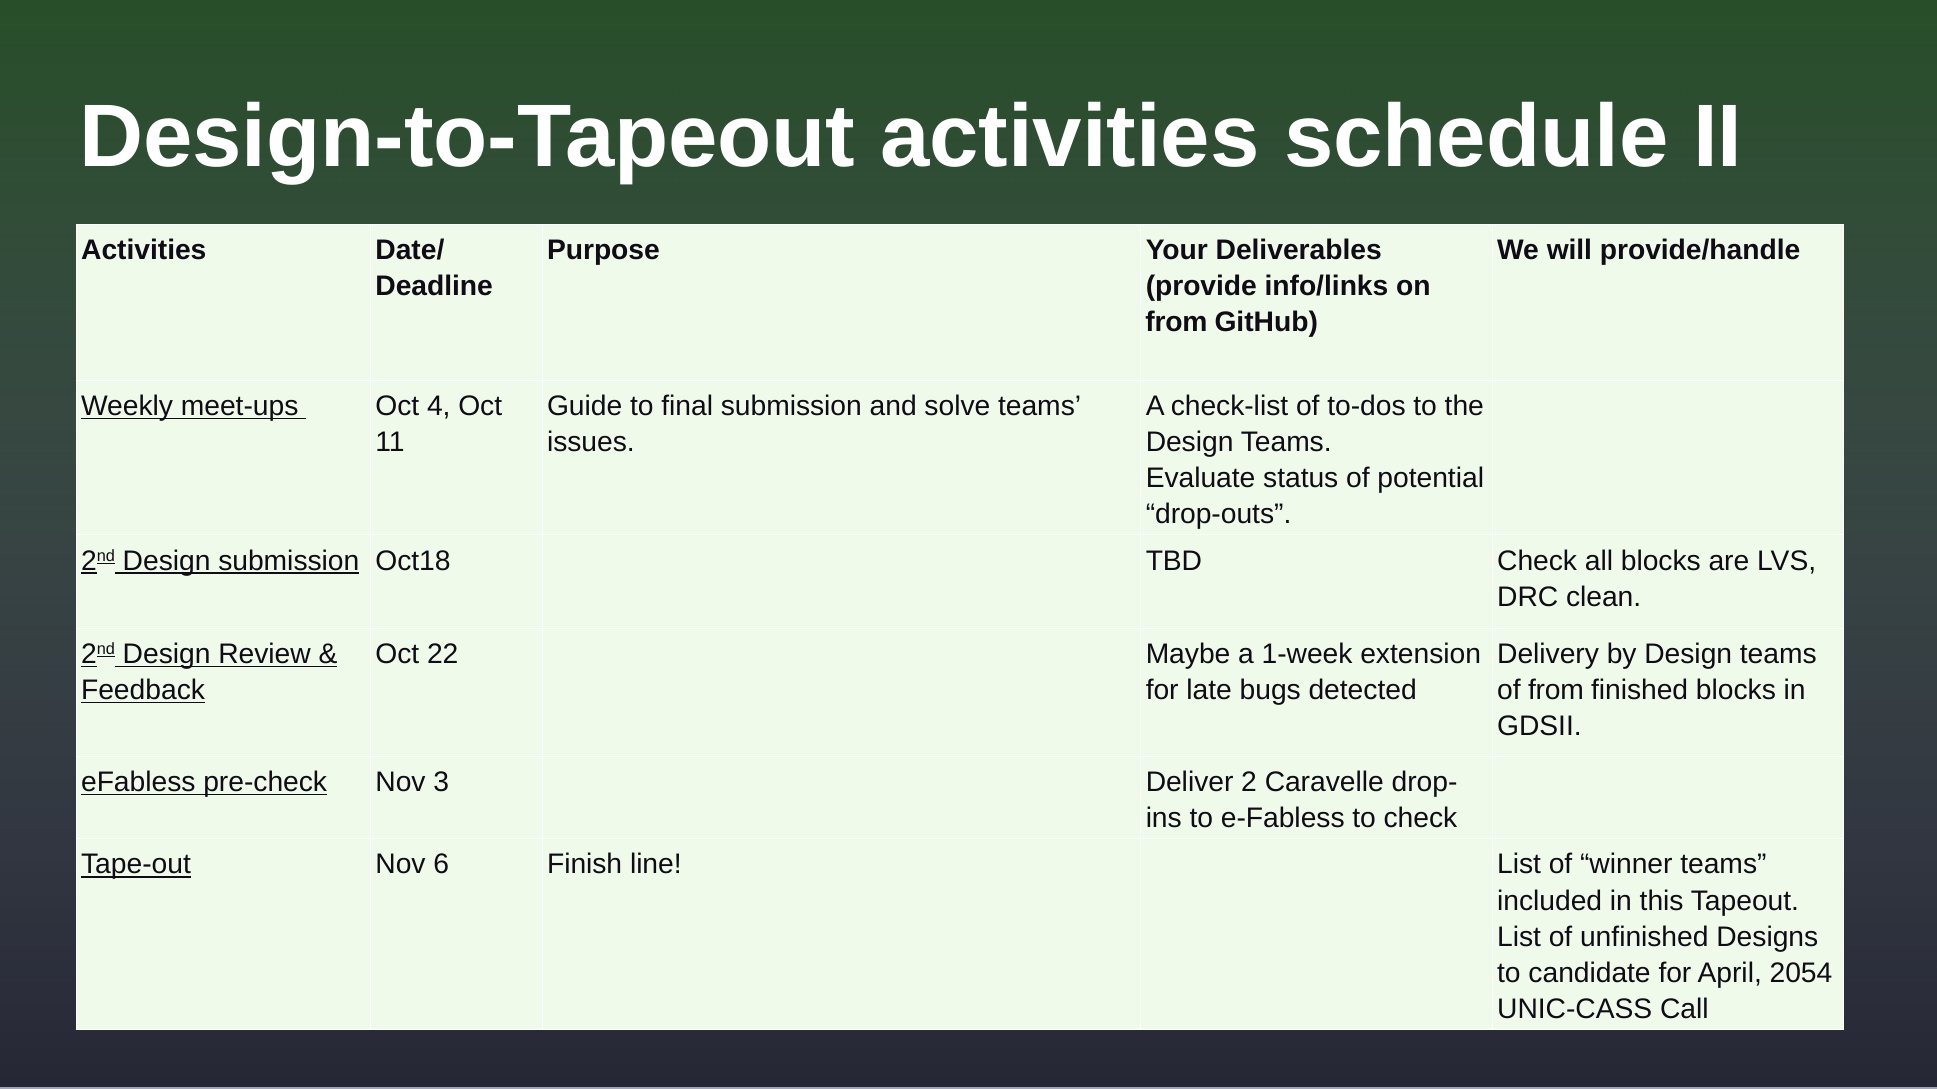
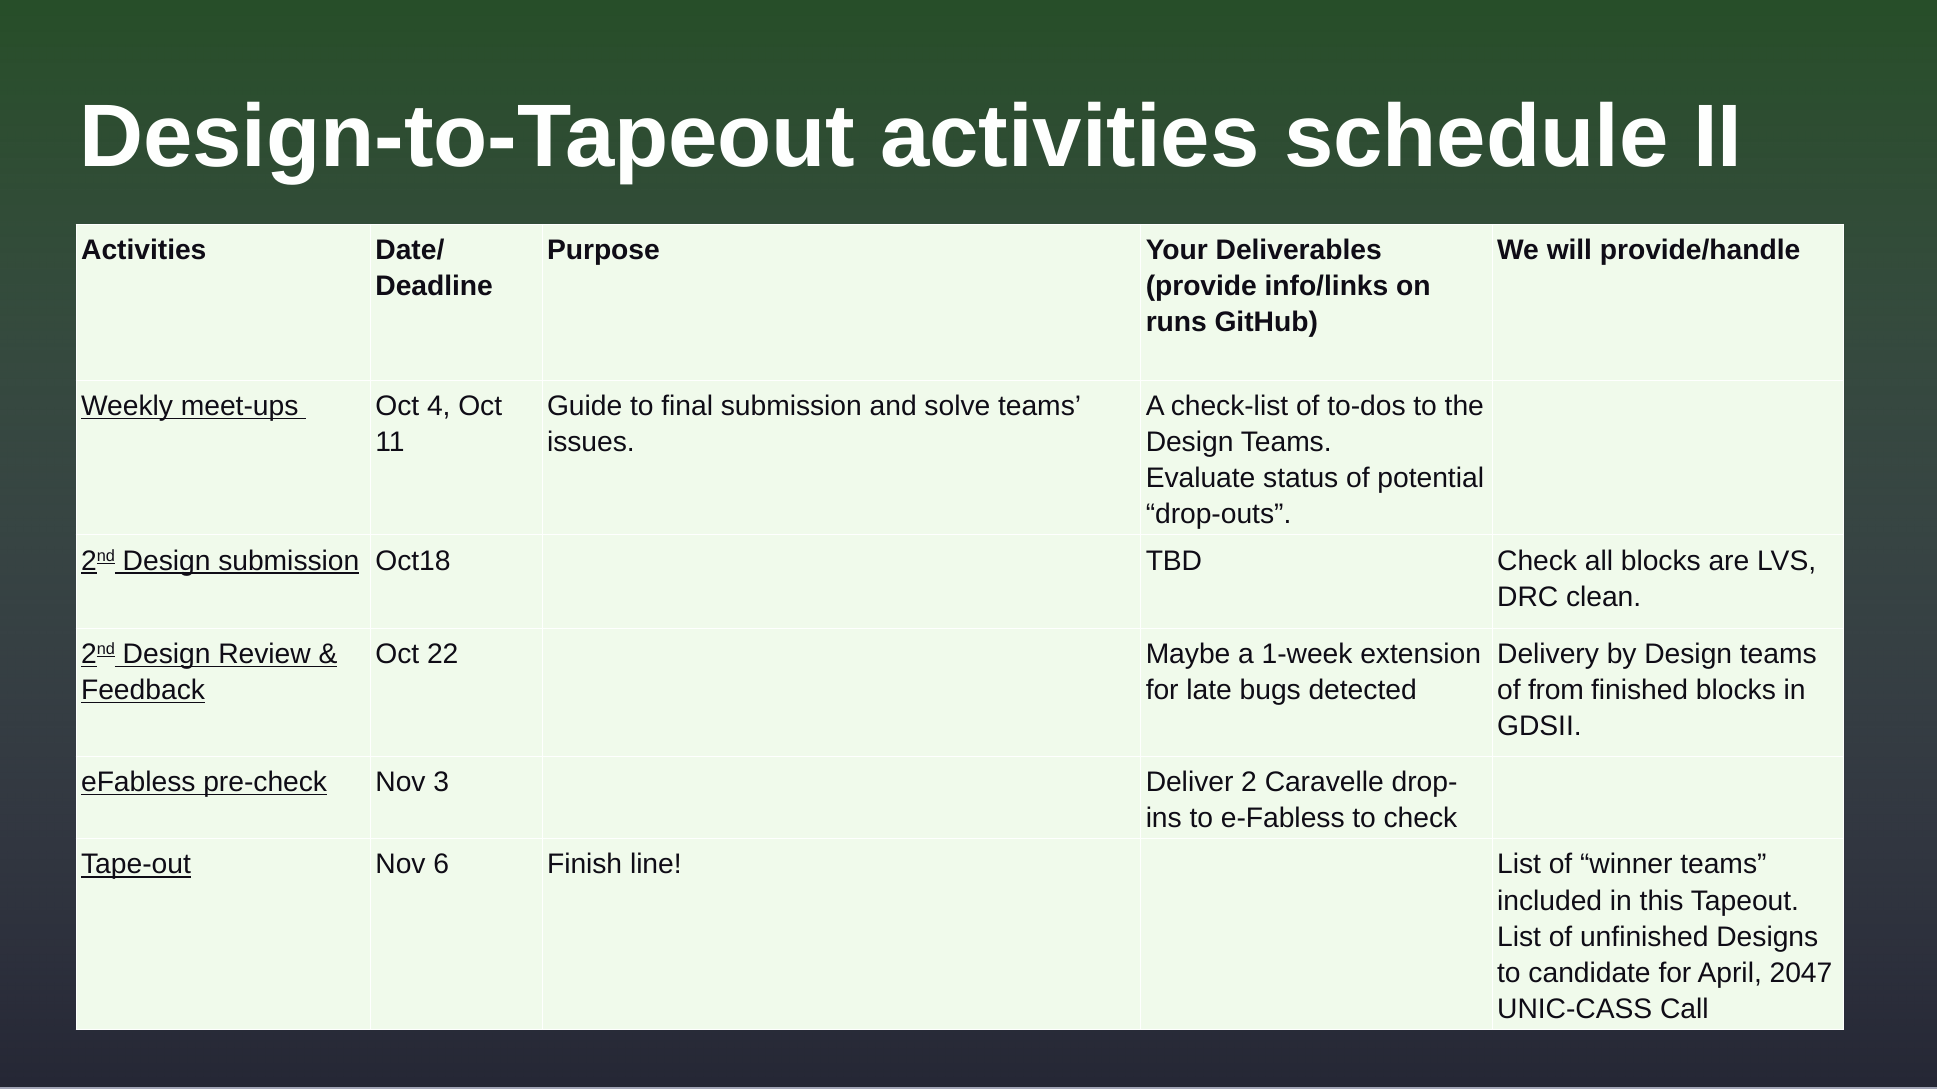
from: from -> runs (1176, 323)
2054: 2054 -> 2047 (1801, 974)
